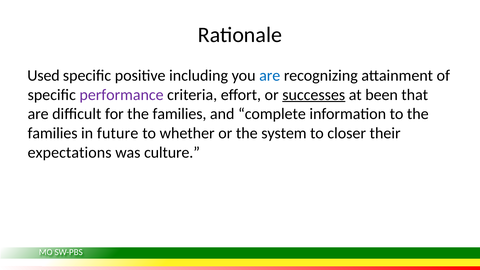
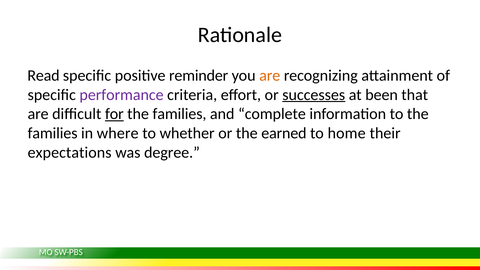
Used: Used -> Read (44, 76)
including: including -> reminder (199, 76)
are colour: blue -> orange (270, 76)
for underline: none -> present (114, 114)
future: future -> where (118, 133)
system: system -> earned (284, 133)
closer: closer -> home (347, 133)
culture: culture -> degree (172, 152)
